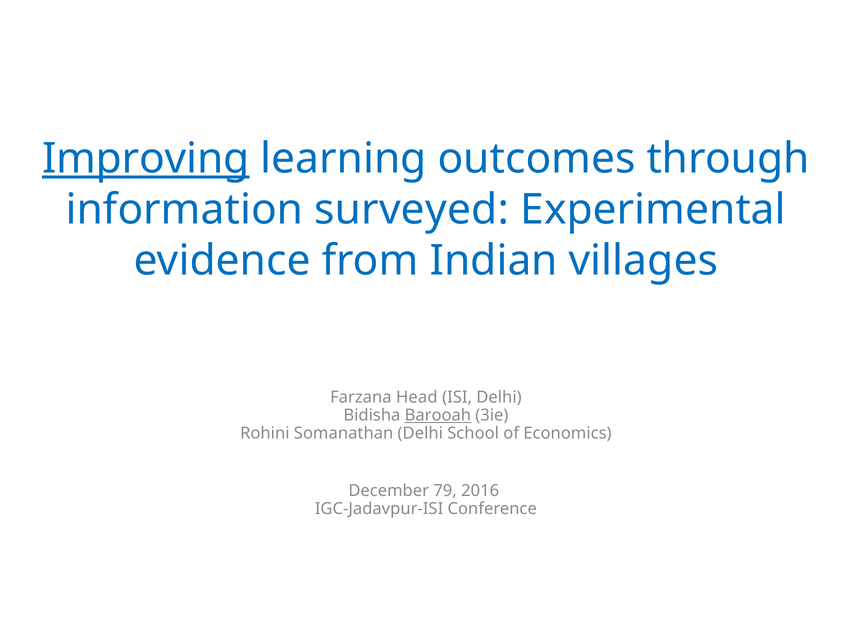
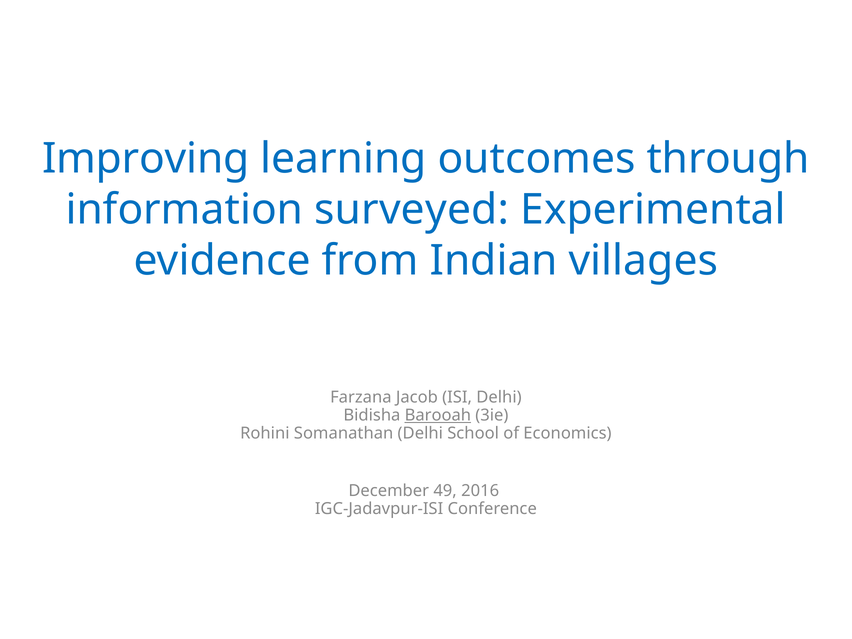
Improving underline: present -> none (146, 159)
Head: Head -> Jacob (417, 397)
79: 79 -> 49 (445, 491)
